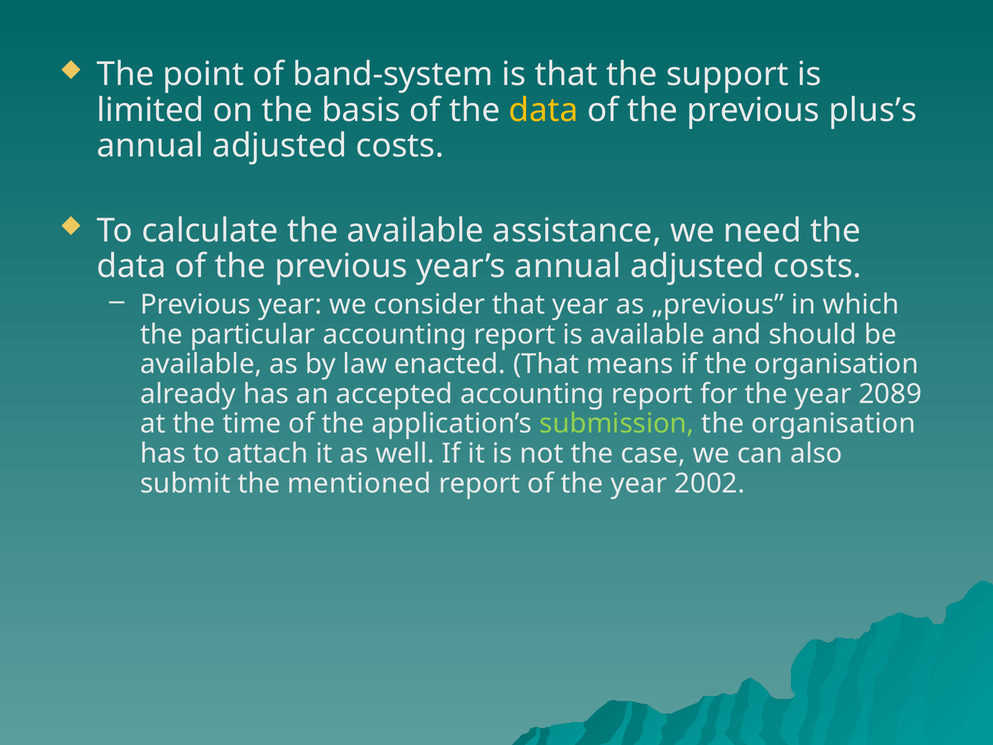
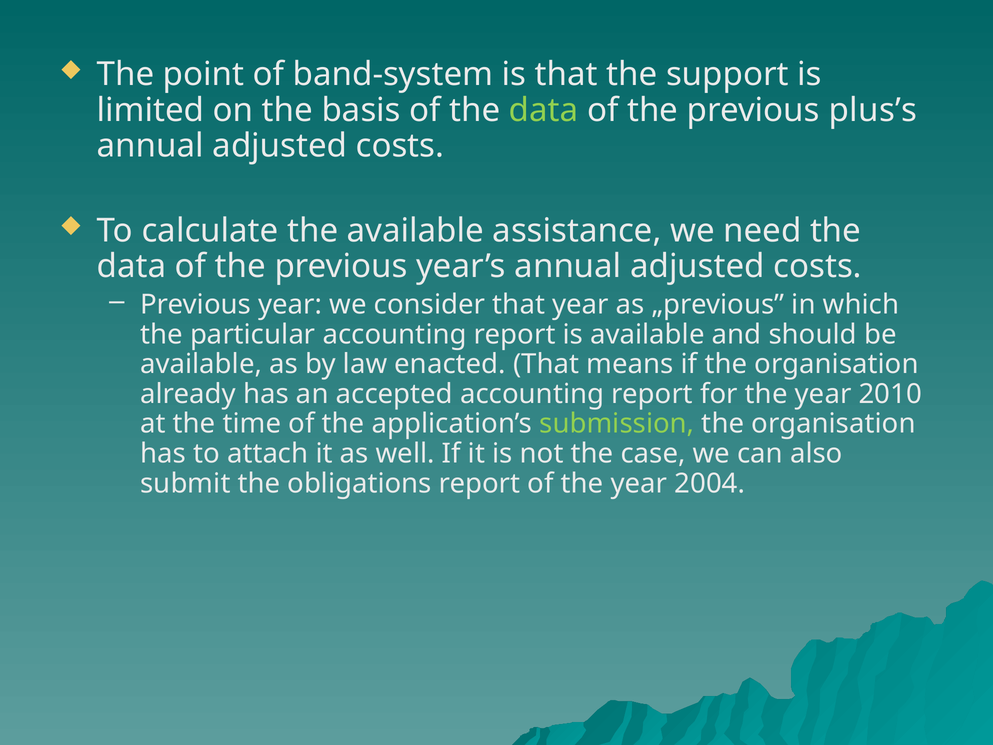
data colour: yellow -> light green (544, 110)
2089: 2089 -> 2010 (890, 394)
mentioned: mentioned -> obligations (359, 483)
2002: 2002 -> 2004 (710, 483)
